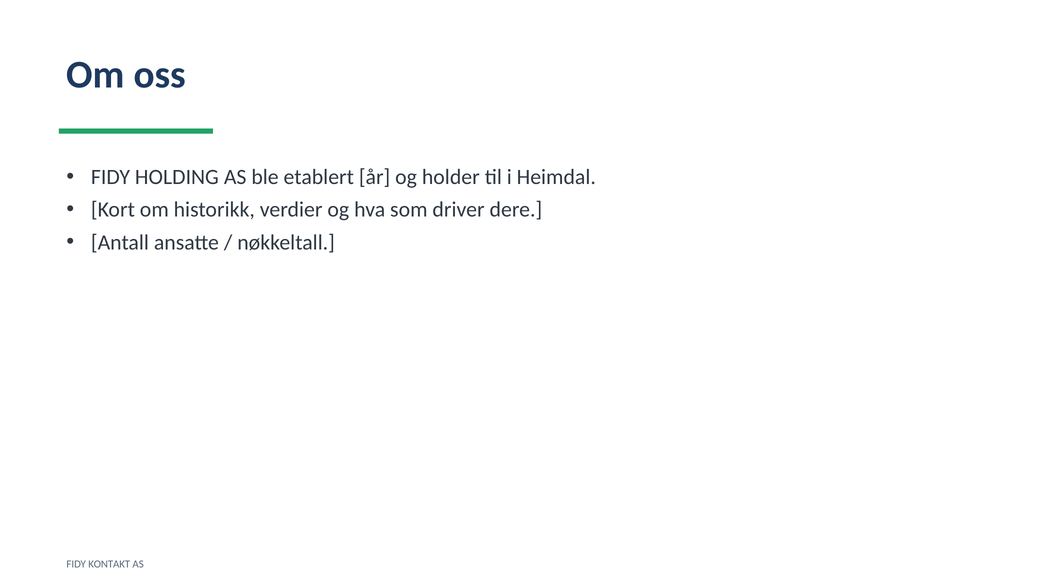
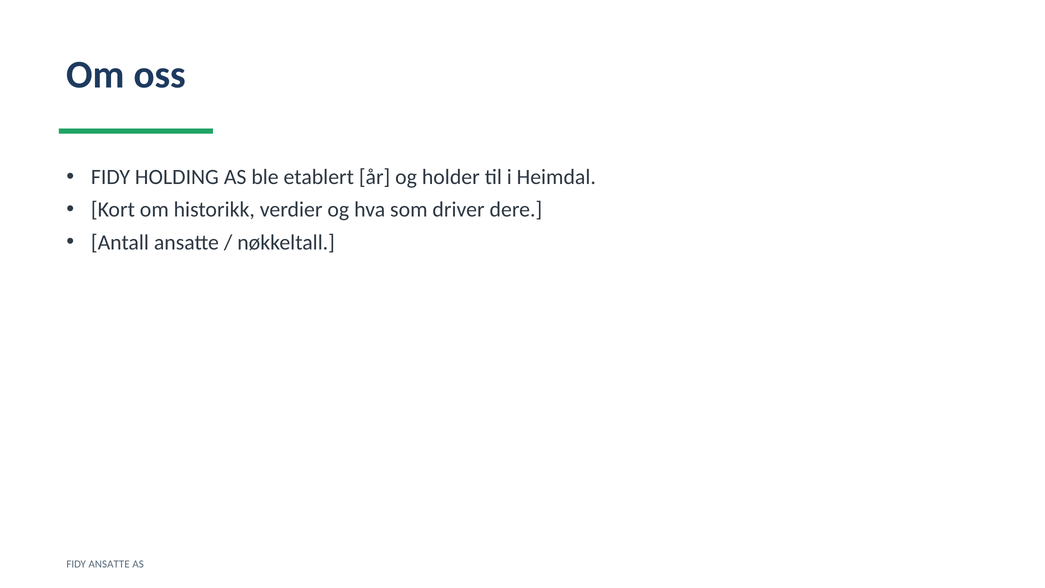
FIDY KONTAKT: KONTAKT -> ANSATTE (109, 564)
